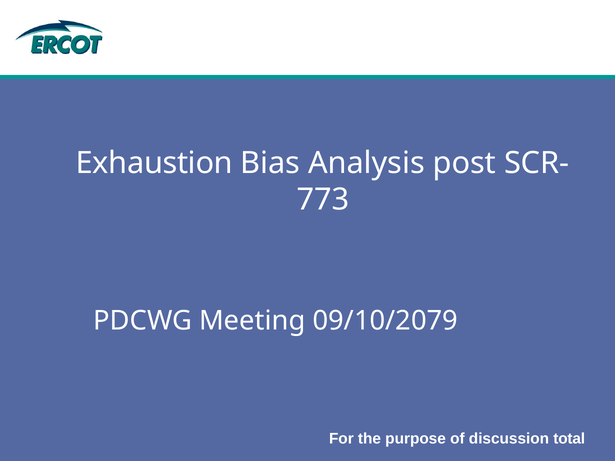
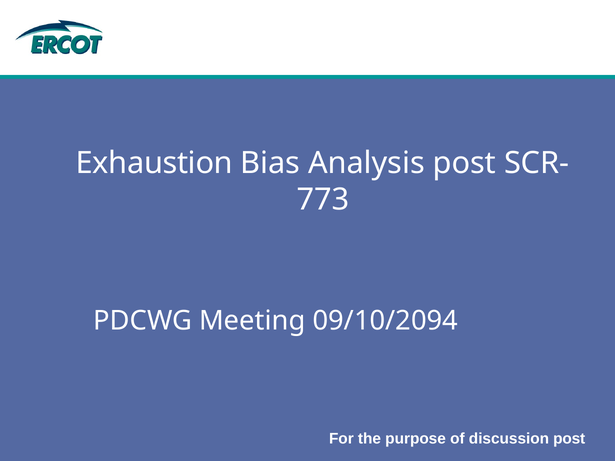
09/10/2079: 09/10/2079 -> 09/10/2094 (385, 321)
discussion total: total -> post (569, 439)
